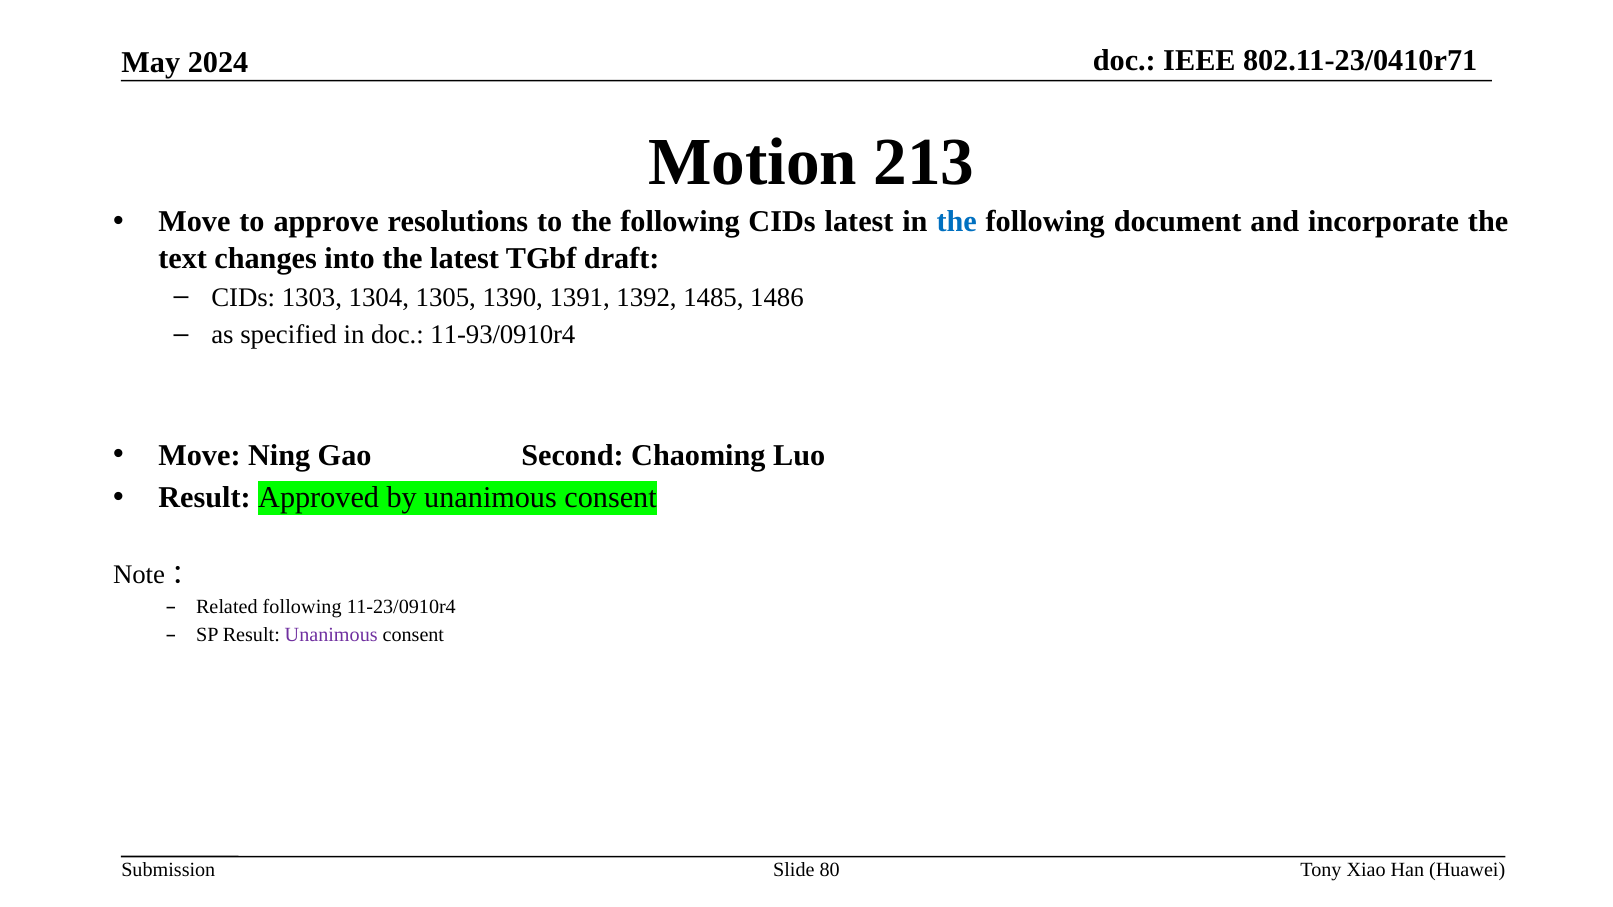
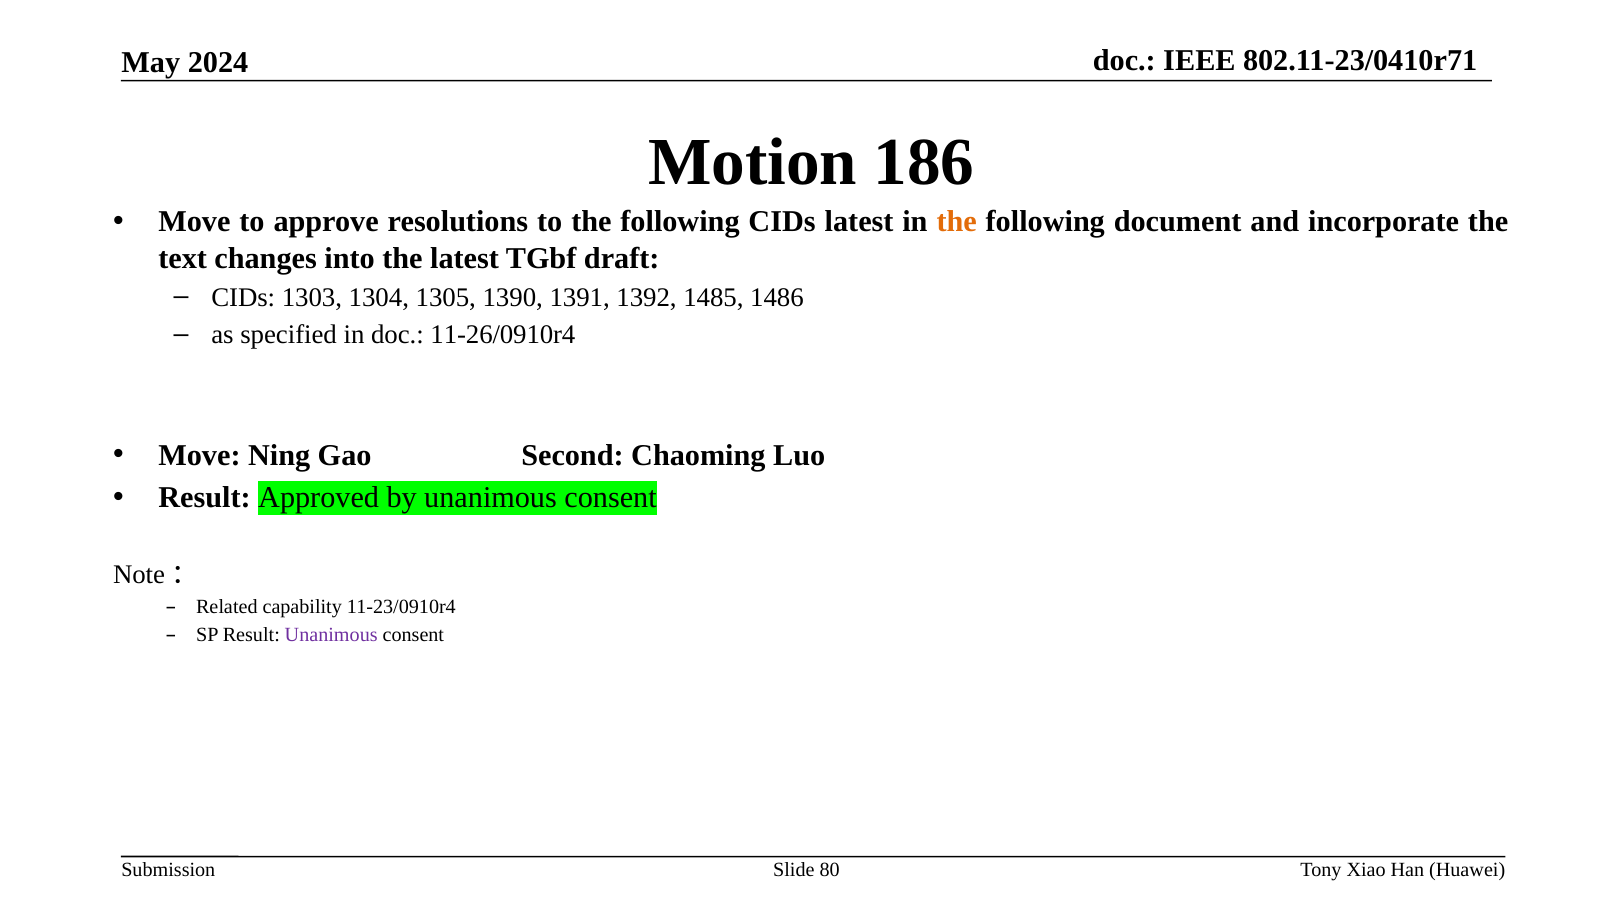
213: 213 -> 186 (924, 162)
the colour: blue -> orange (957, 222)
11-93/0910r4: 11-93/0910r4 -> 11-26/0910r4 (503, 335)
Related following: following -> capability (302, 607)
